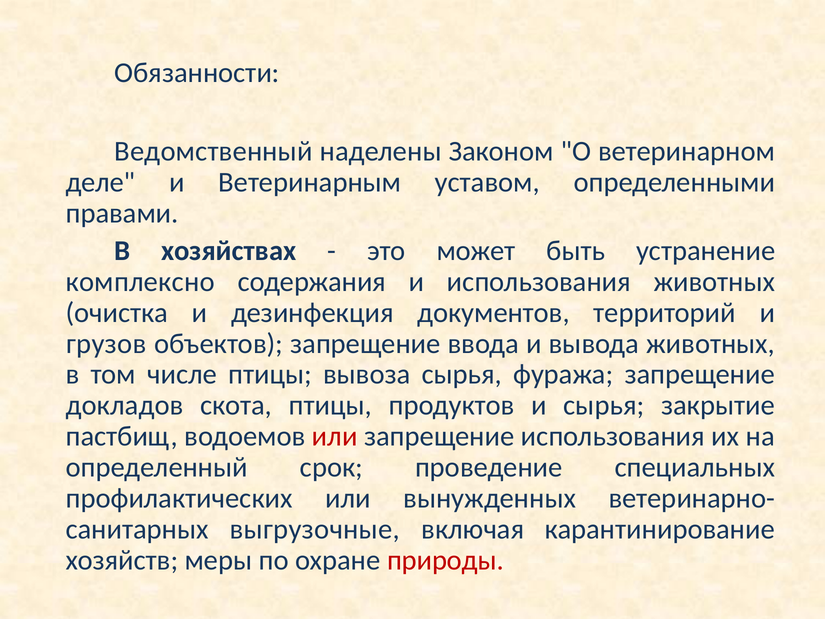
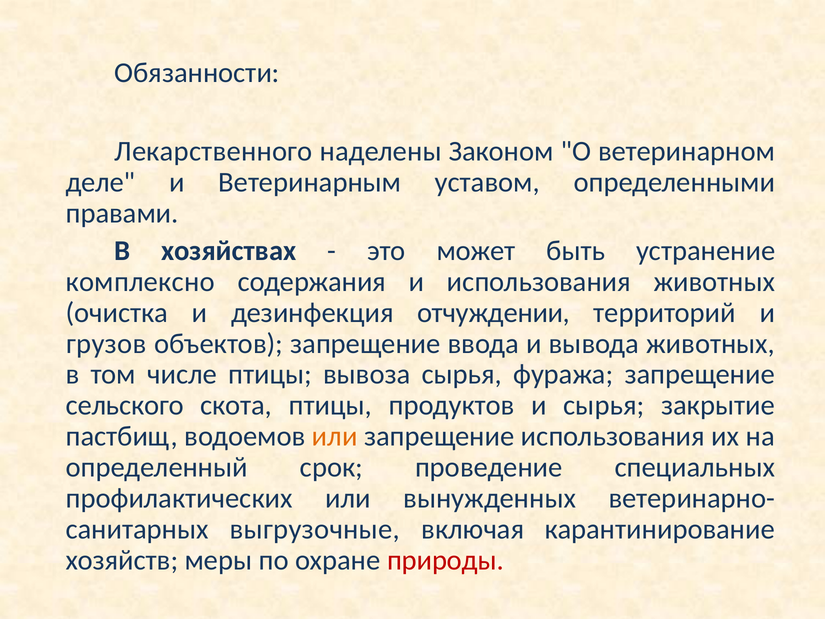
Ведомственный: Ведомственный -> Лекарственного (213, 151)
документов: документов -> отчуждении (494, 312)
докладов: докладов -> сельского (125, 405)
или colour: red -> orange (335, 436)
